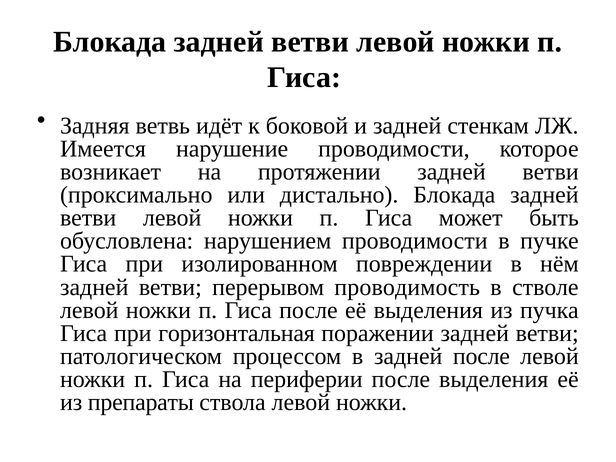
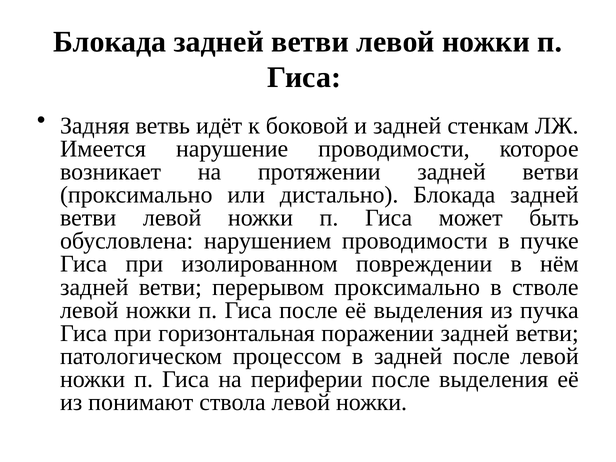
перерывом проводимость: проводимость -> проксимально (407, 287)
препараты: препараты -> понимают (141, 402)
